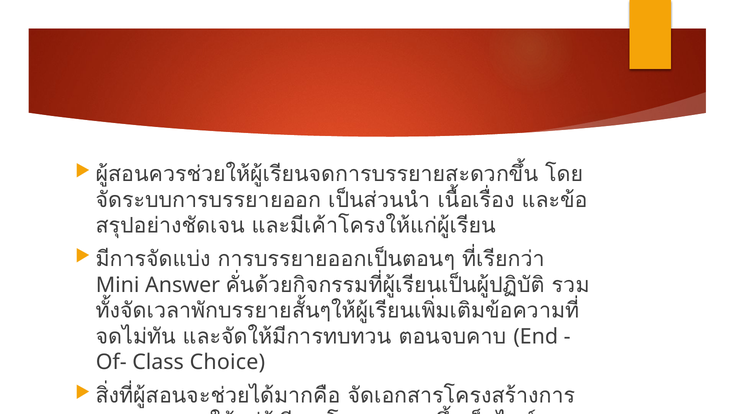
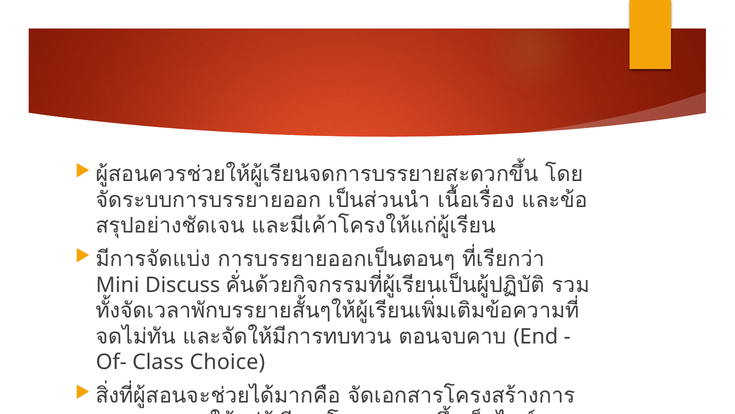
Answer: Answer -> Discuss (183, 285)
